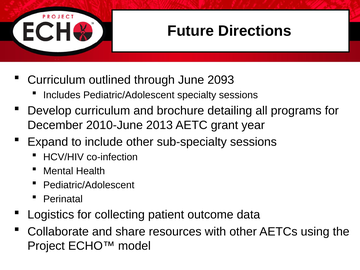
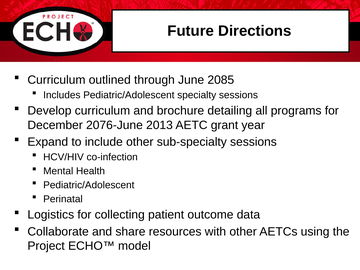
2093: 2093 -> 2085 (221, 80)
2010-June: 2010-June -> 2076-June (114, 125)
